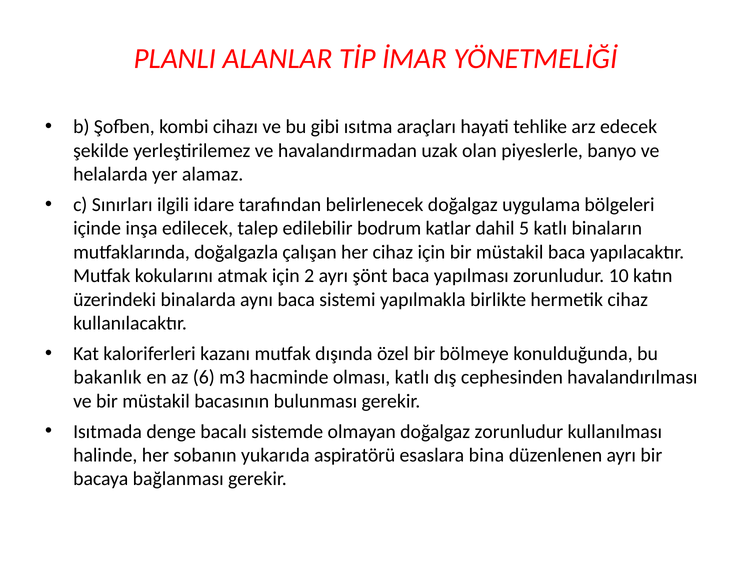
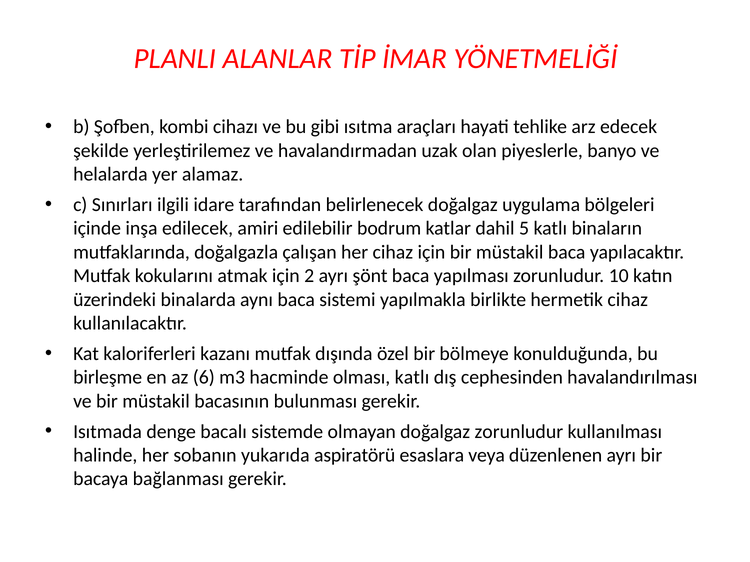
talep: talep -> amiri (258, 229)
bakanlık: bakanlık -> birleşme (108, 378)
bina: bina -> veya (487, 456)
